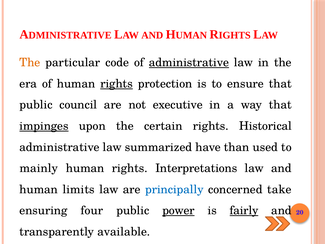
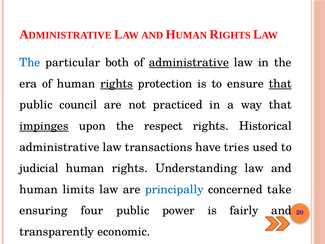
The colour: orange -> blue (30, 63)
code: code -> both (117, 63)
that underline: none -> present (280, 84)
executive: executive -> practiced (178, 105)
certain: certain -> respect (163, 126)
summarized: summarized -> transactions (159, 147)
than: than -> tries (237, 147)
mainly: mainly -> judicial (39, 168)
Interpretations: Interpretations -> Understanding (196, 168)
power underline: present -> none (179, 210)
fairly underline: present -> none (244, 210)
available: available -> economic (124, 231)
